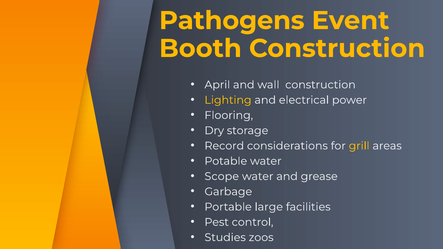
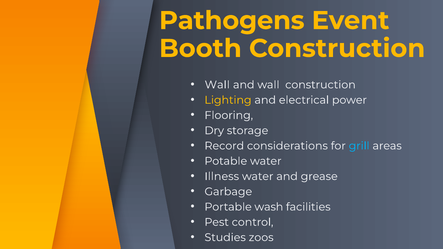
April: April -> Wall (217, 85)
grill colour: yellow -> light blue (359, 146)
Scope: Scope -> Illness (222, 176)
large: large -> wash (269, 207)
